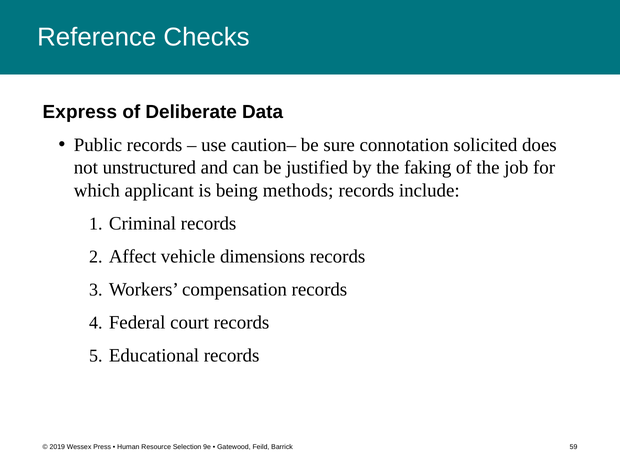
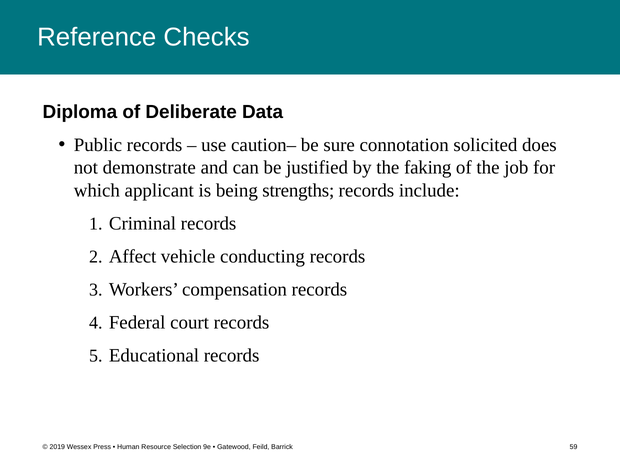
Express: Express -> Diploma (80, 112)
unstructured: unstructured -> demonstrate (149, 168)
methods: methods -> strengths (298, 190)
dimensions: dimensions -> conducting (262, 256)
